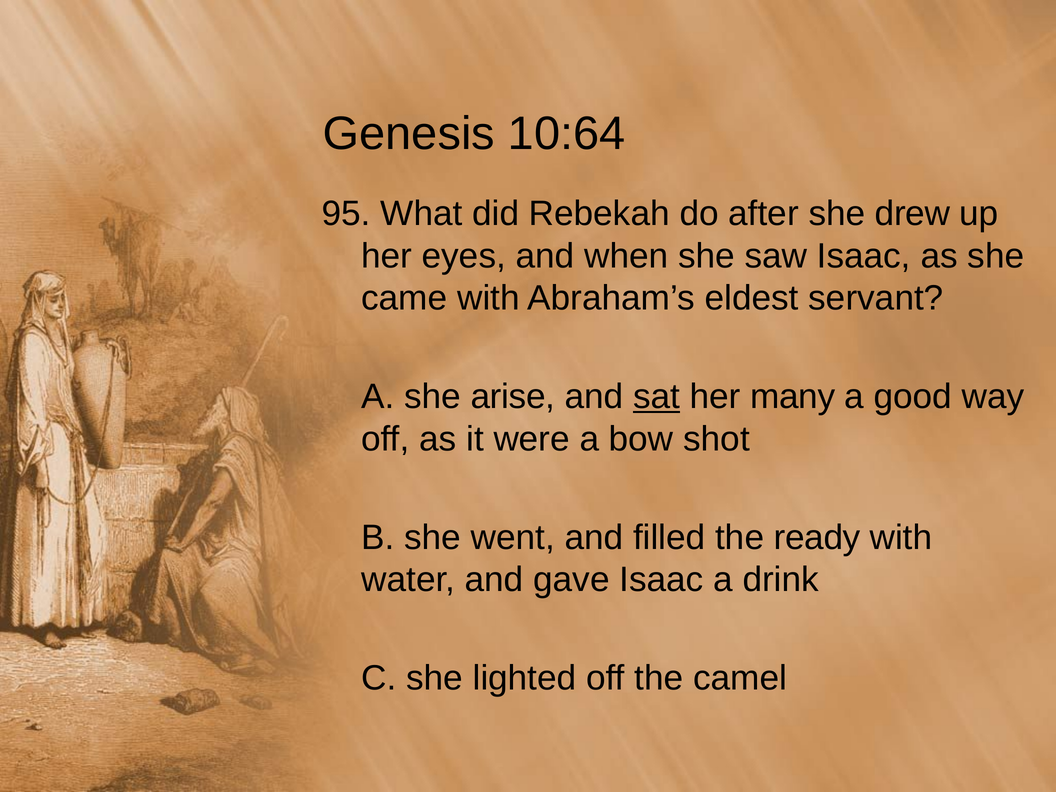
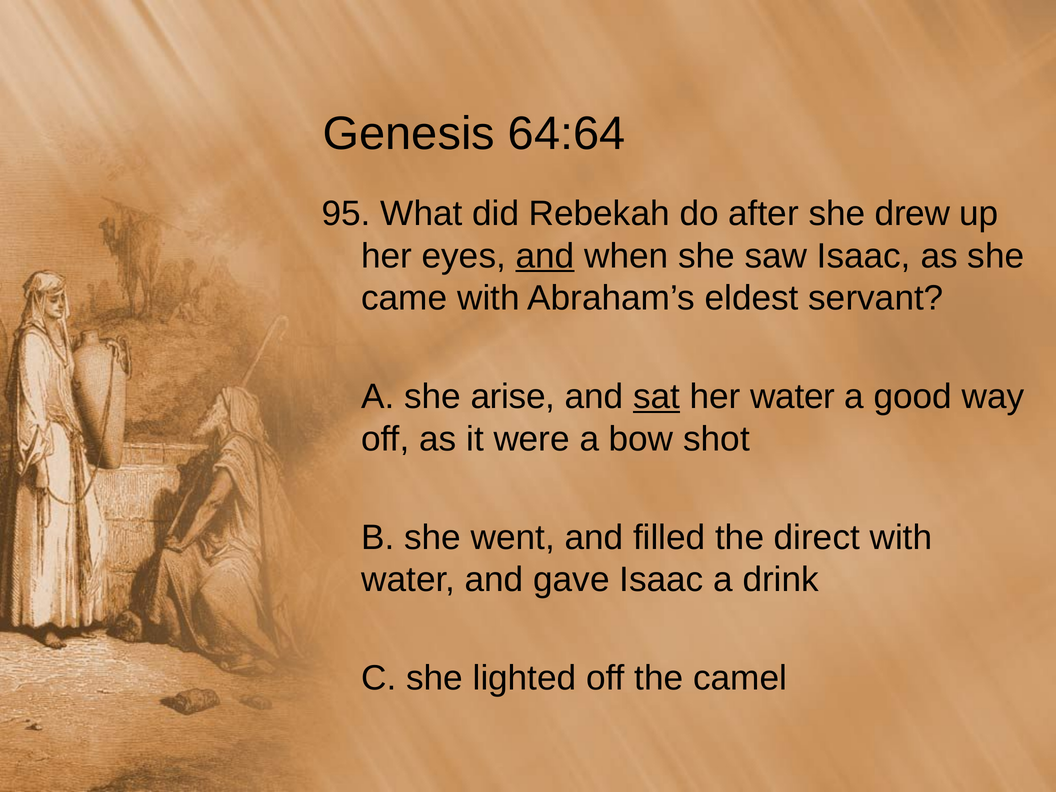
10:64: 10:64 -> 64:64 (567, 134)
and underline: none -> present (545, 256)
her many: many -> water (793, 397)
ready: ready -> direct (817, 537)
